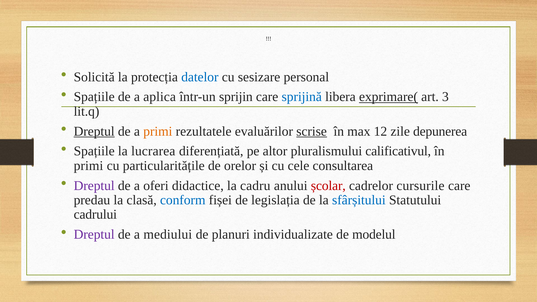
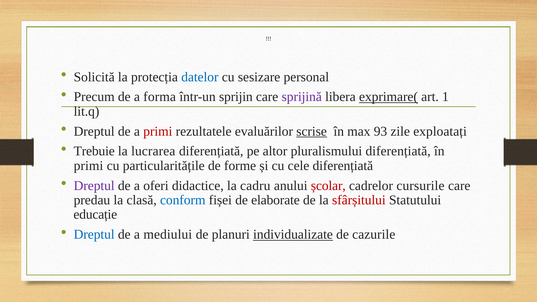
Spațiile: Spațiile -> Precum (94, 97)
aplica: aplica -> forma (160, 97)
sprijină colour: blue -> purple (302, 97)
3: 3 -> 1 (445, 97)
Dreptul underline: present -> none (94, 131)
primi colour: orange -> red (158, 131)
12: 12 -> 93 (380, 131)
depunerea: depunerea -> exploatați (440, 131)
Spațiile: Spațiile -> Trebuie (94, 151)
pluralismului calificativul: calificativul -> diferențiată (398, 151)
orelor: orelor -> forme (240, 166)
cele consultarea: consultarea -> diferențiată (343, 166)
legislația: legislația -> elaborate (275, 200)
sfârșitului colour: blue -> red (359, 200)
cadrului: cadrului -> educație (95, 215)
Dreptul colour: purple -> blue (94, 235)
individualizate underline: none -> present (293, 235)
modelul: modelul -> cazurile (374, 235)
